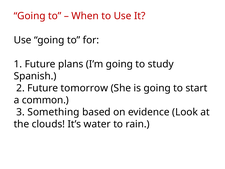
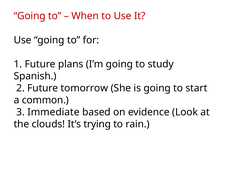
Something: Something -> Immediate (53, 112)
water: water -> trying (97, 124)
